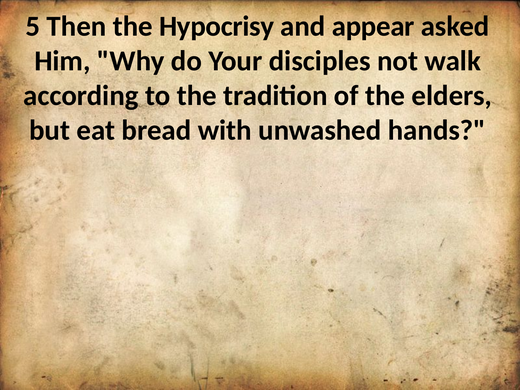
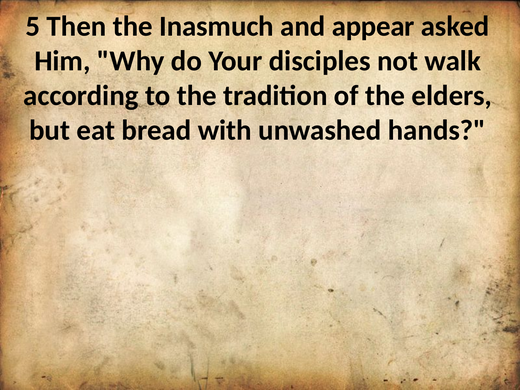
Hypocrisy: Hypocrisy -> Inasmuch (217, 26)
